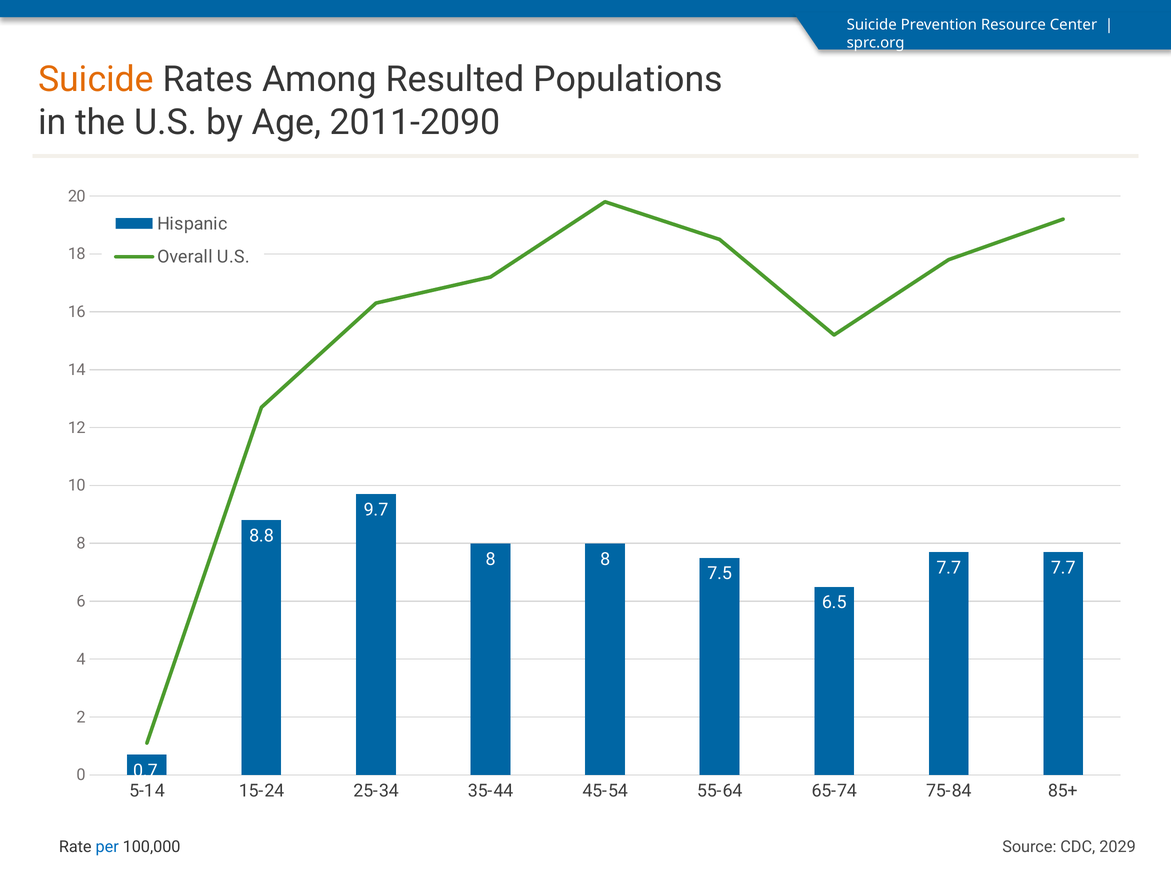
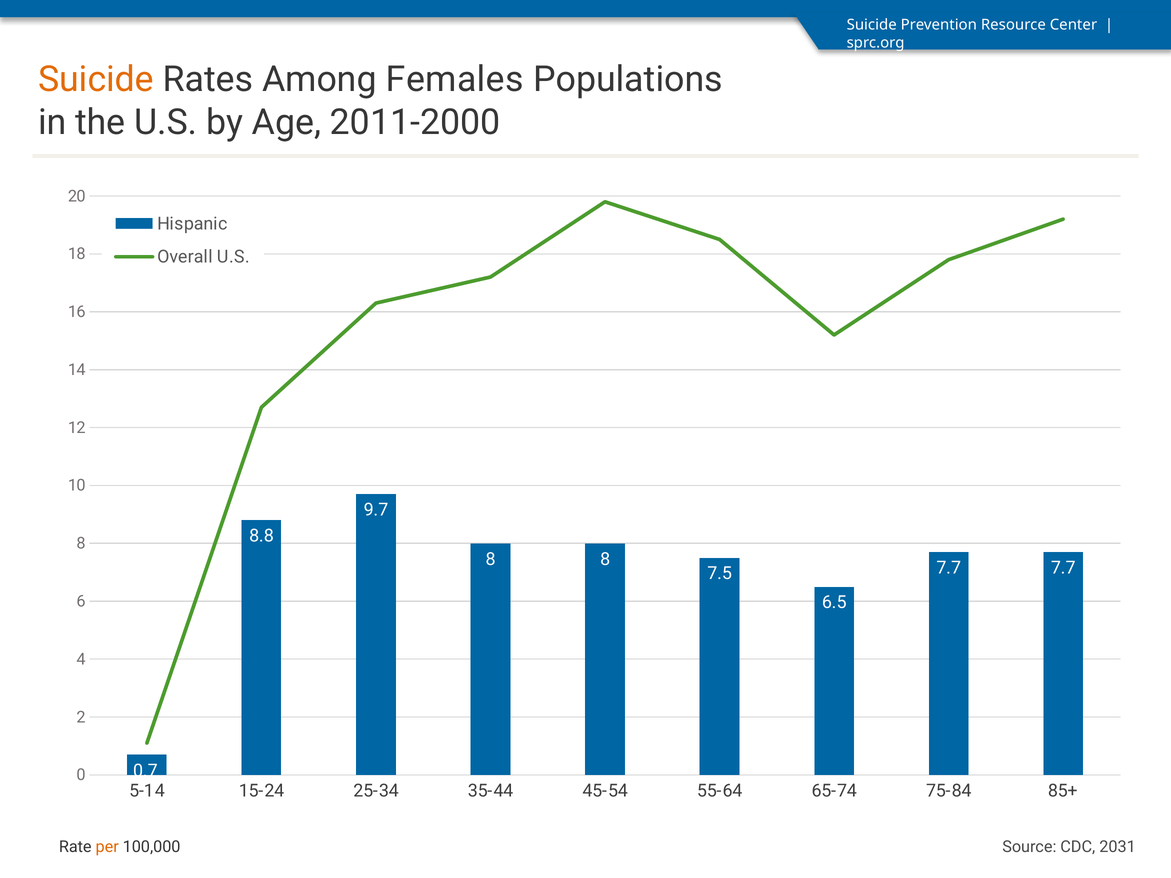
Resulted: Resulted -> Females (455, 79)
2011-2090: 2011-2090 -> 2011-2000 (415, 122)
per colour: blue -> orange (107, 847)
2029: 2029 -> 2031 (1118, 847)
